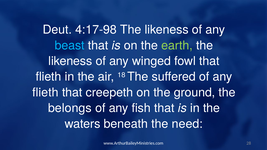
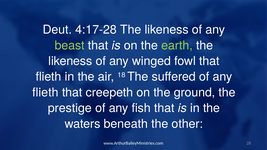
4:17-98: 4:17-98 -> 4:17-28 (96, 30)
beast colour: light blue -> light green (70, 45)
belongs: belongs -> prestige (70, 108)
need: need -> other (187, 124)
